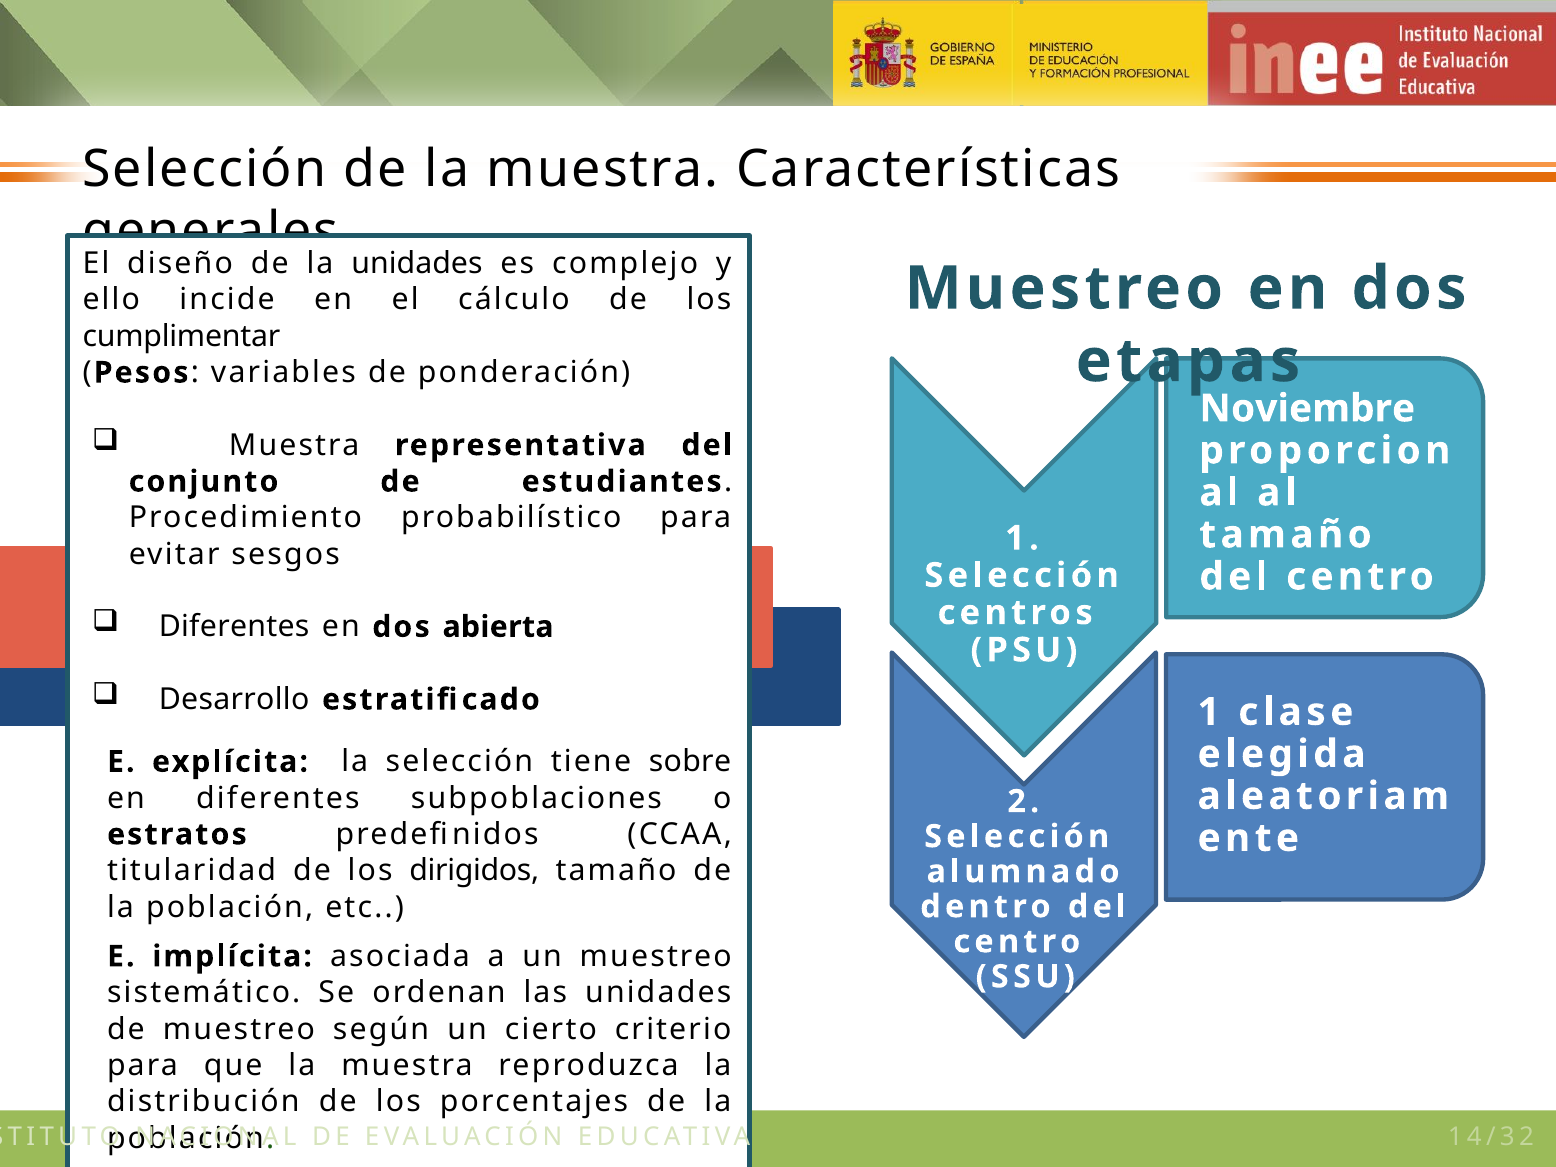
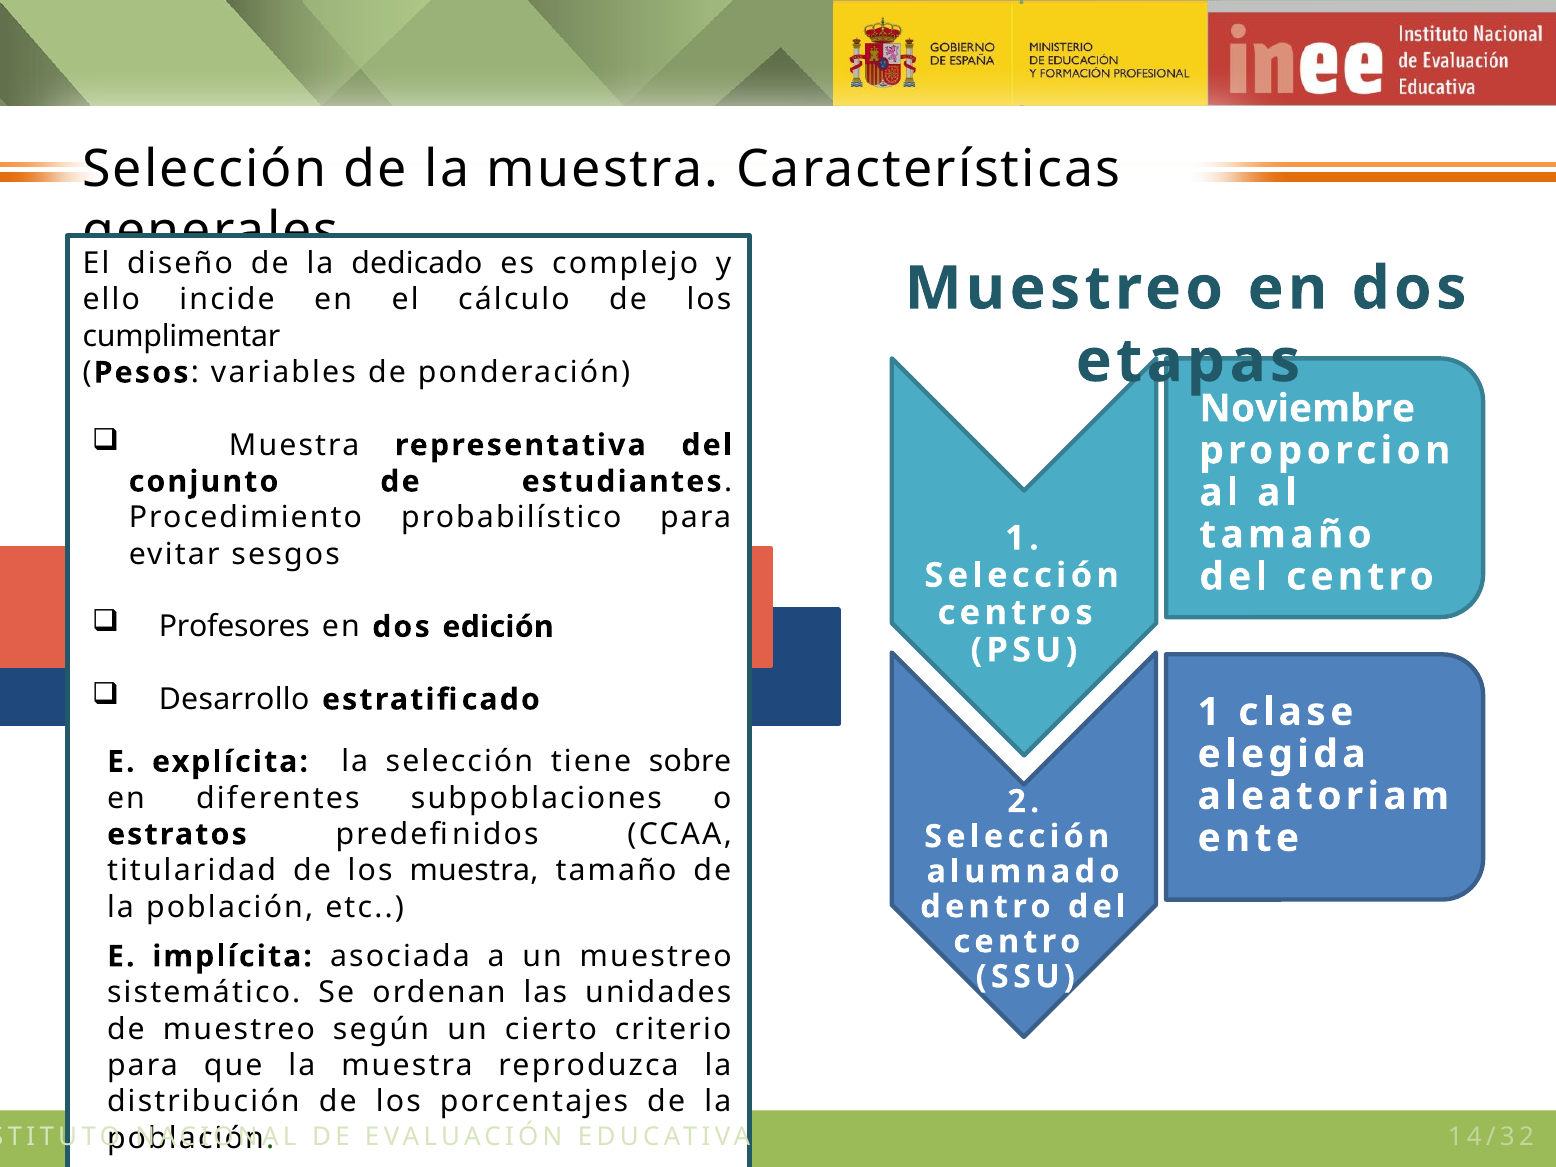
unidades: unidades -> dedicado (417, 264)
Diferentes: Diferentes -> Profesores (234, 627)
abierta: abierta -> edición (498, 627)
los dirigidos: dirigidos -> muestra (474, 871)
